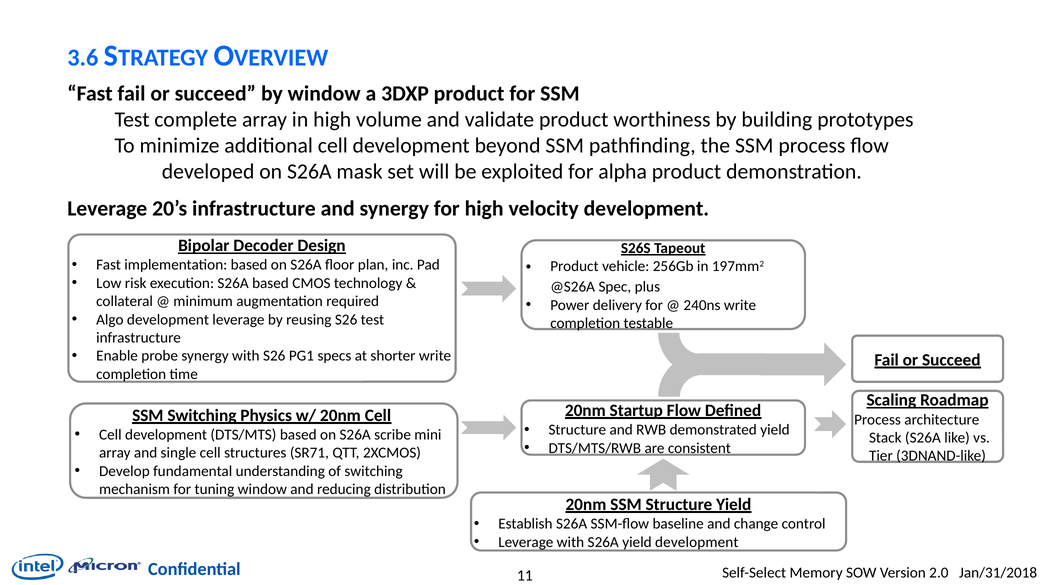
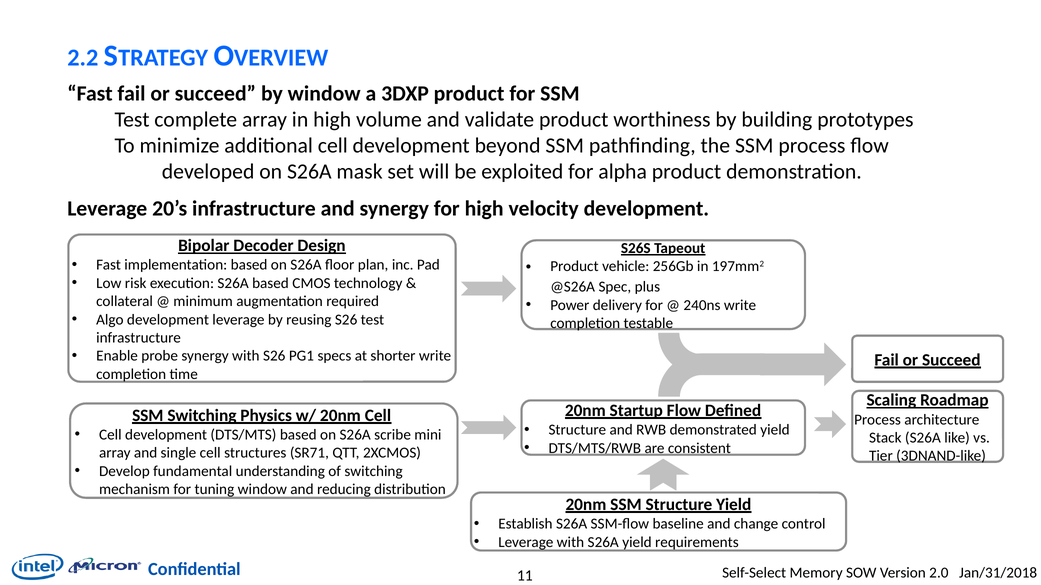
3.6: 3.6 -> 2.2 (83, 58)
yield development: development -> requirements (697, 543)
